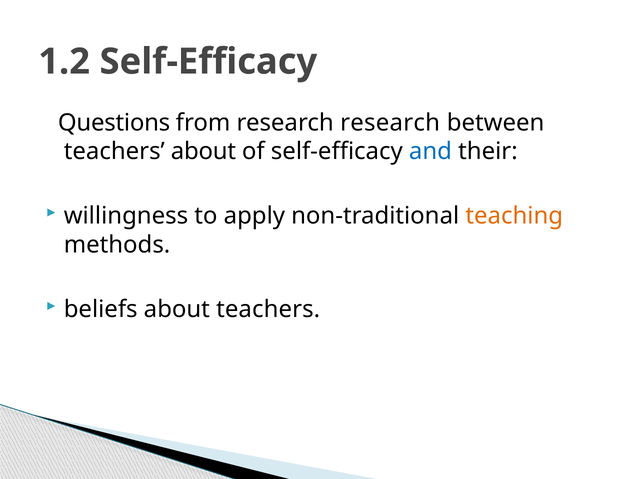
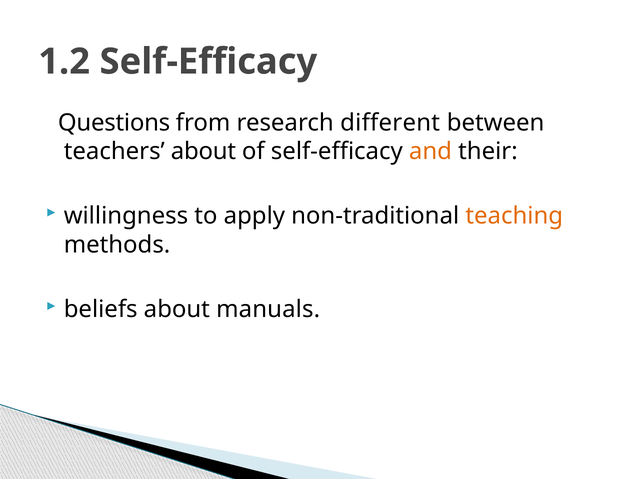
research research: research -> different (390, 123)
and colour: blue -> orange (430, 152)
about teachers: teachers -> manuals (268, 310)
